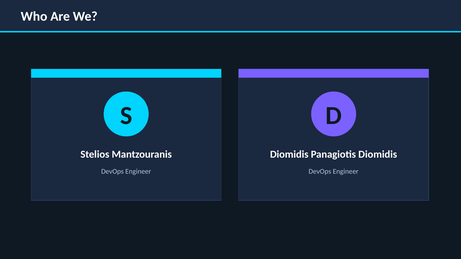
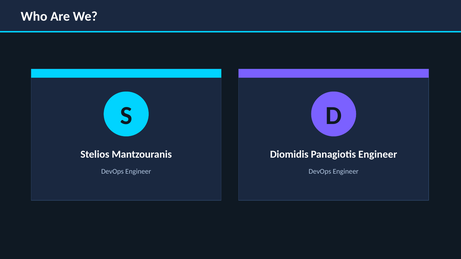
Panagiotis Diomidis: Diomidis -> Engineer (378, 155)
